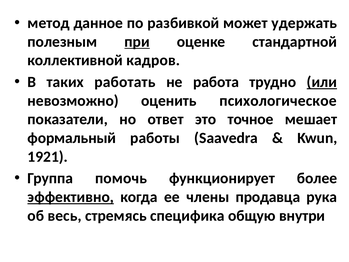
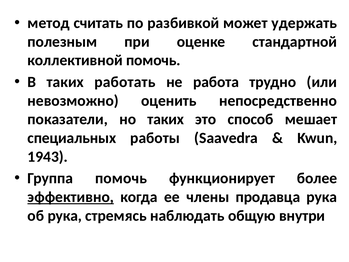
данное: данное -> считать (98, 23)
при underline: present -> none (137, 42)
коллективной кадров: кадров -> помочь (153, 60)
или underline: present -> none (322, 82)
психологическое: психологическое -> непосредственно (278, 101)
но ответ: ответ -> таких (166, 119)
точное: точное -> способ (251, 119)
формальный: формальный -> специальных (72, 138)
1921: 1921 -> 1943 (48, 156)
об весь: весь -> рука (65, 215)
специфика: специфика -> наблюдать (187, 215)
